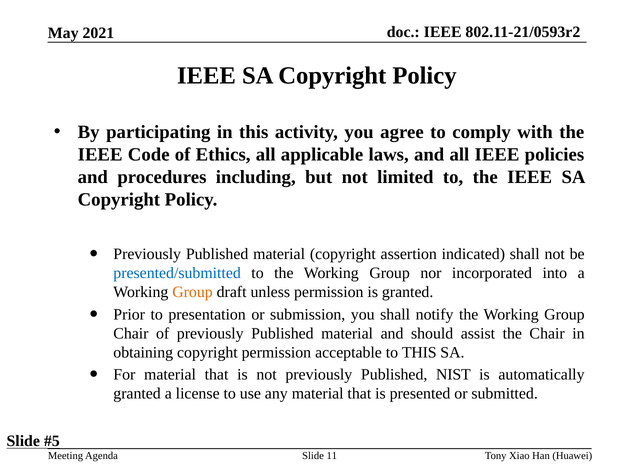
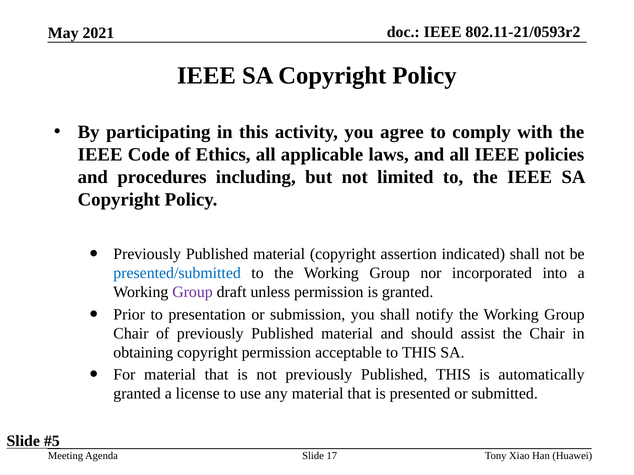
Group colour: orange -> purple (192, 293)
Published NIST: NIST -> THIS (453, 375)
11: 11 -> 17 (332, 456)
